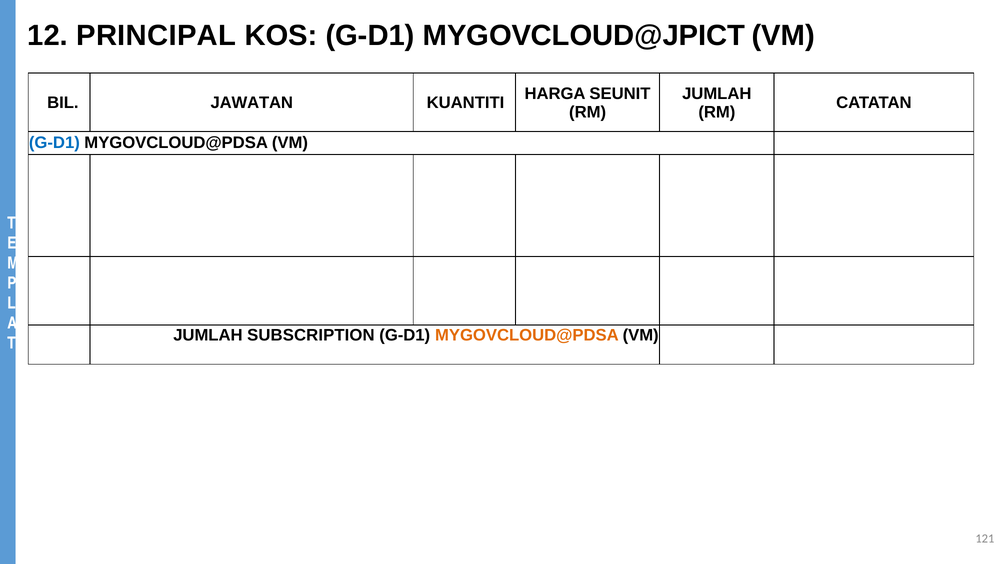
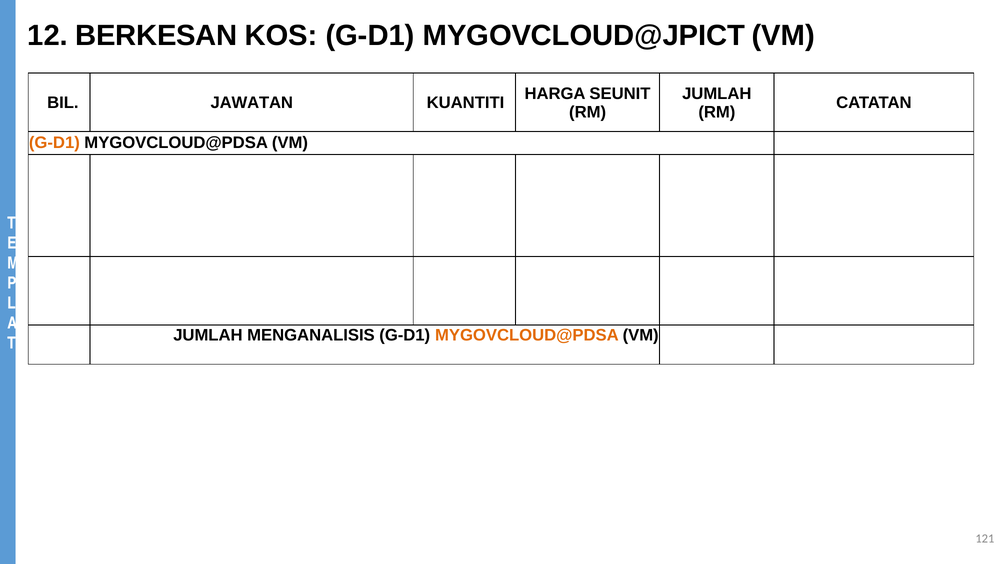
PRINCIPAL: PRINCIPAL -> BERKESAN (156, 36)
G-D1 colour: blue -> orange (54, 142)
SUBSCRIPTION: SUBSCRIPTION -> MENGANALISIS (311, 335)
